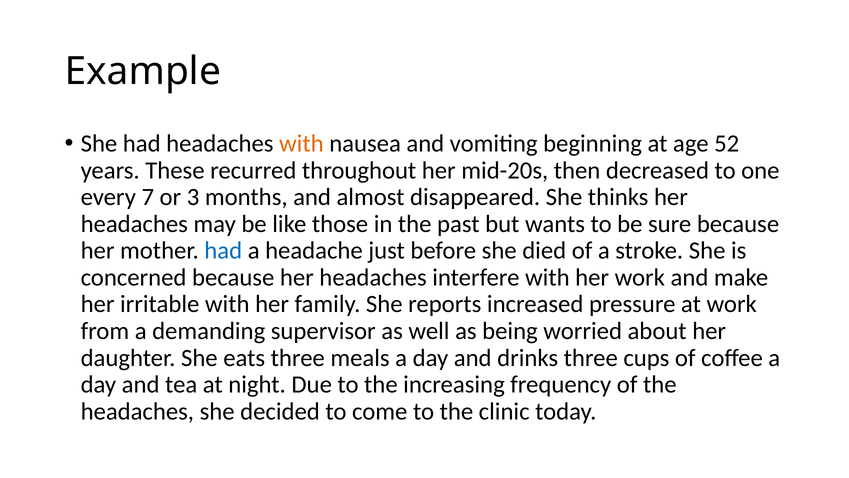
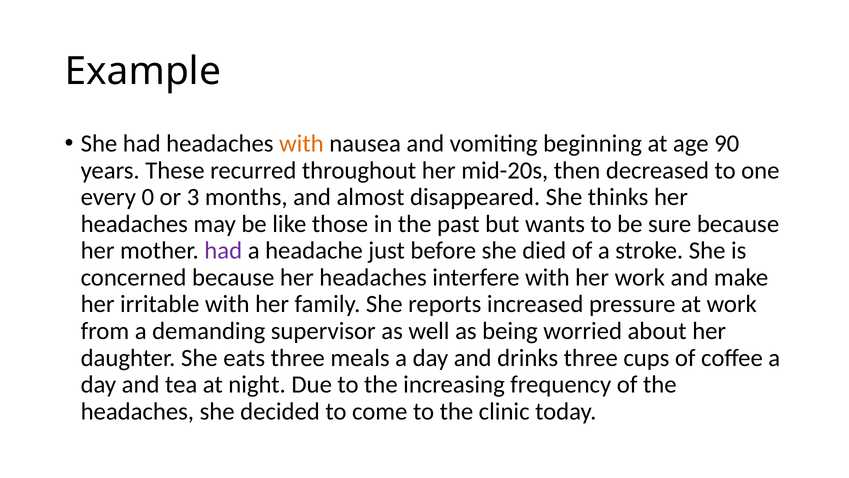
52: 52 -> 90 (727, 144)
7: 7 -> 0 (148, 197)
had colour: blue -> purple (223, 251)
